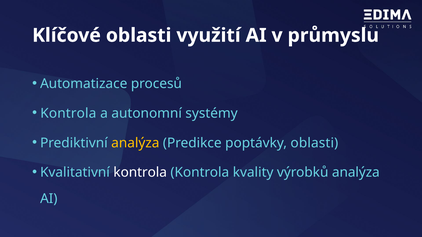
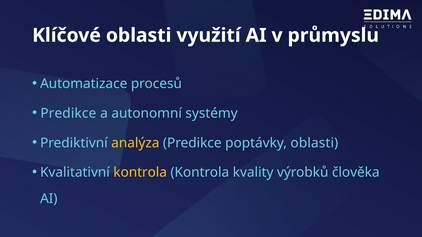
Kontrola: Kontrola -> Predikce (68, 113)
kontrola colour: white -> yellow (140, 173)
výrobků analýza: analýza -> člověka (356, 173)
